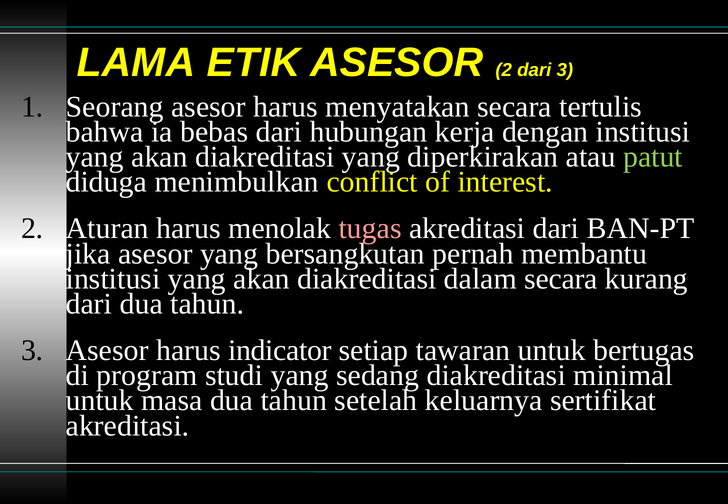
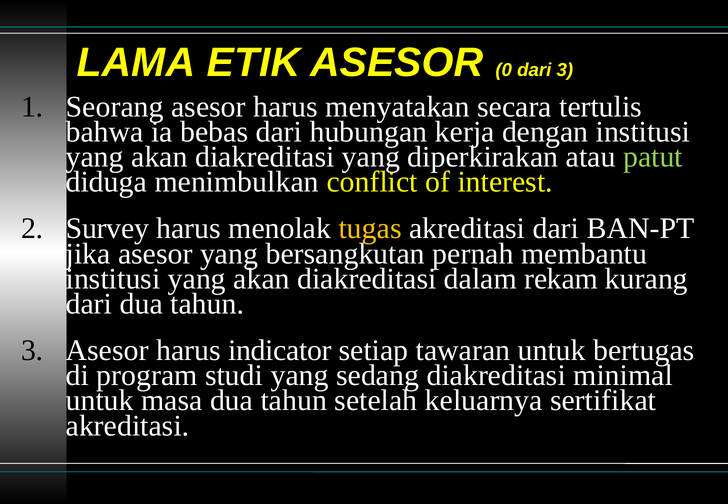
ASESOR 2: 2 -> 0 (504, 70)
Aturan: Aturan -> Survey (107, 229)
tugas colour: pink -> yellow (370, 229)
dalam secara: secara -> rekam (561, 279)
